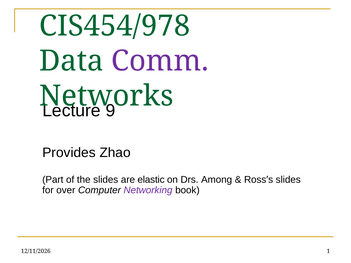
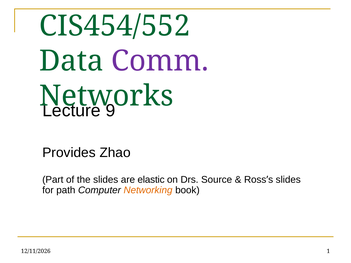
CIS454/978: CIS454/978 -> CIS454/552 (115, 26)
Among: Among -> Source (217, 180)
over: over -> path (66, 190)
Networking colour: purple -> orange (148, 190)
